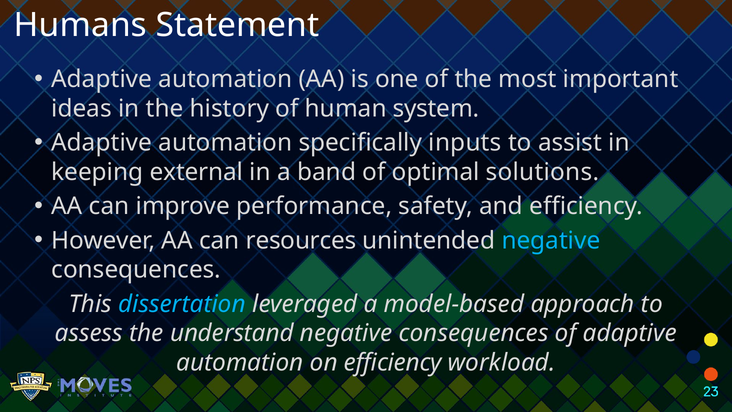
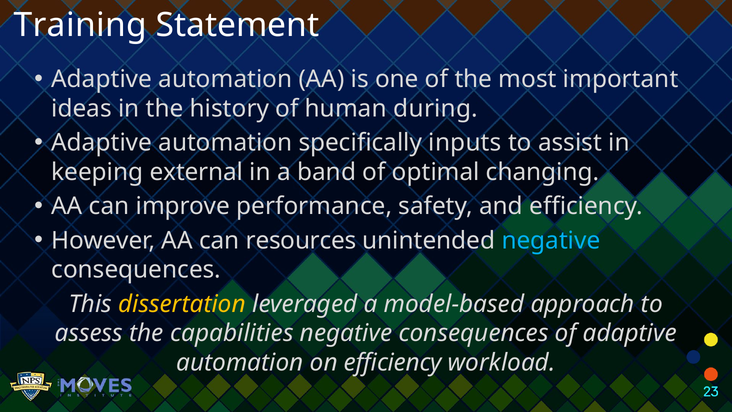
Humans: Humans -> Training (80, 25)
system: system -> during (436, 109)
solutions: solutions -> changing (543, 172)
dissertation colour: light blue -> yellow (182, 304)
understand: understand -> capabilities (232, 333)
